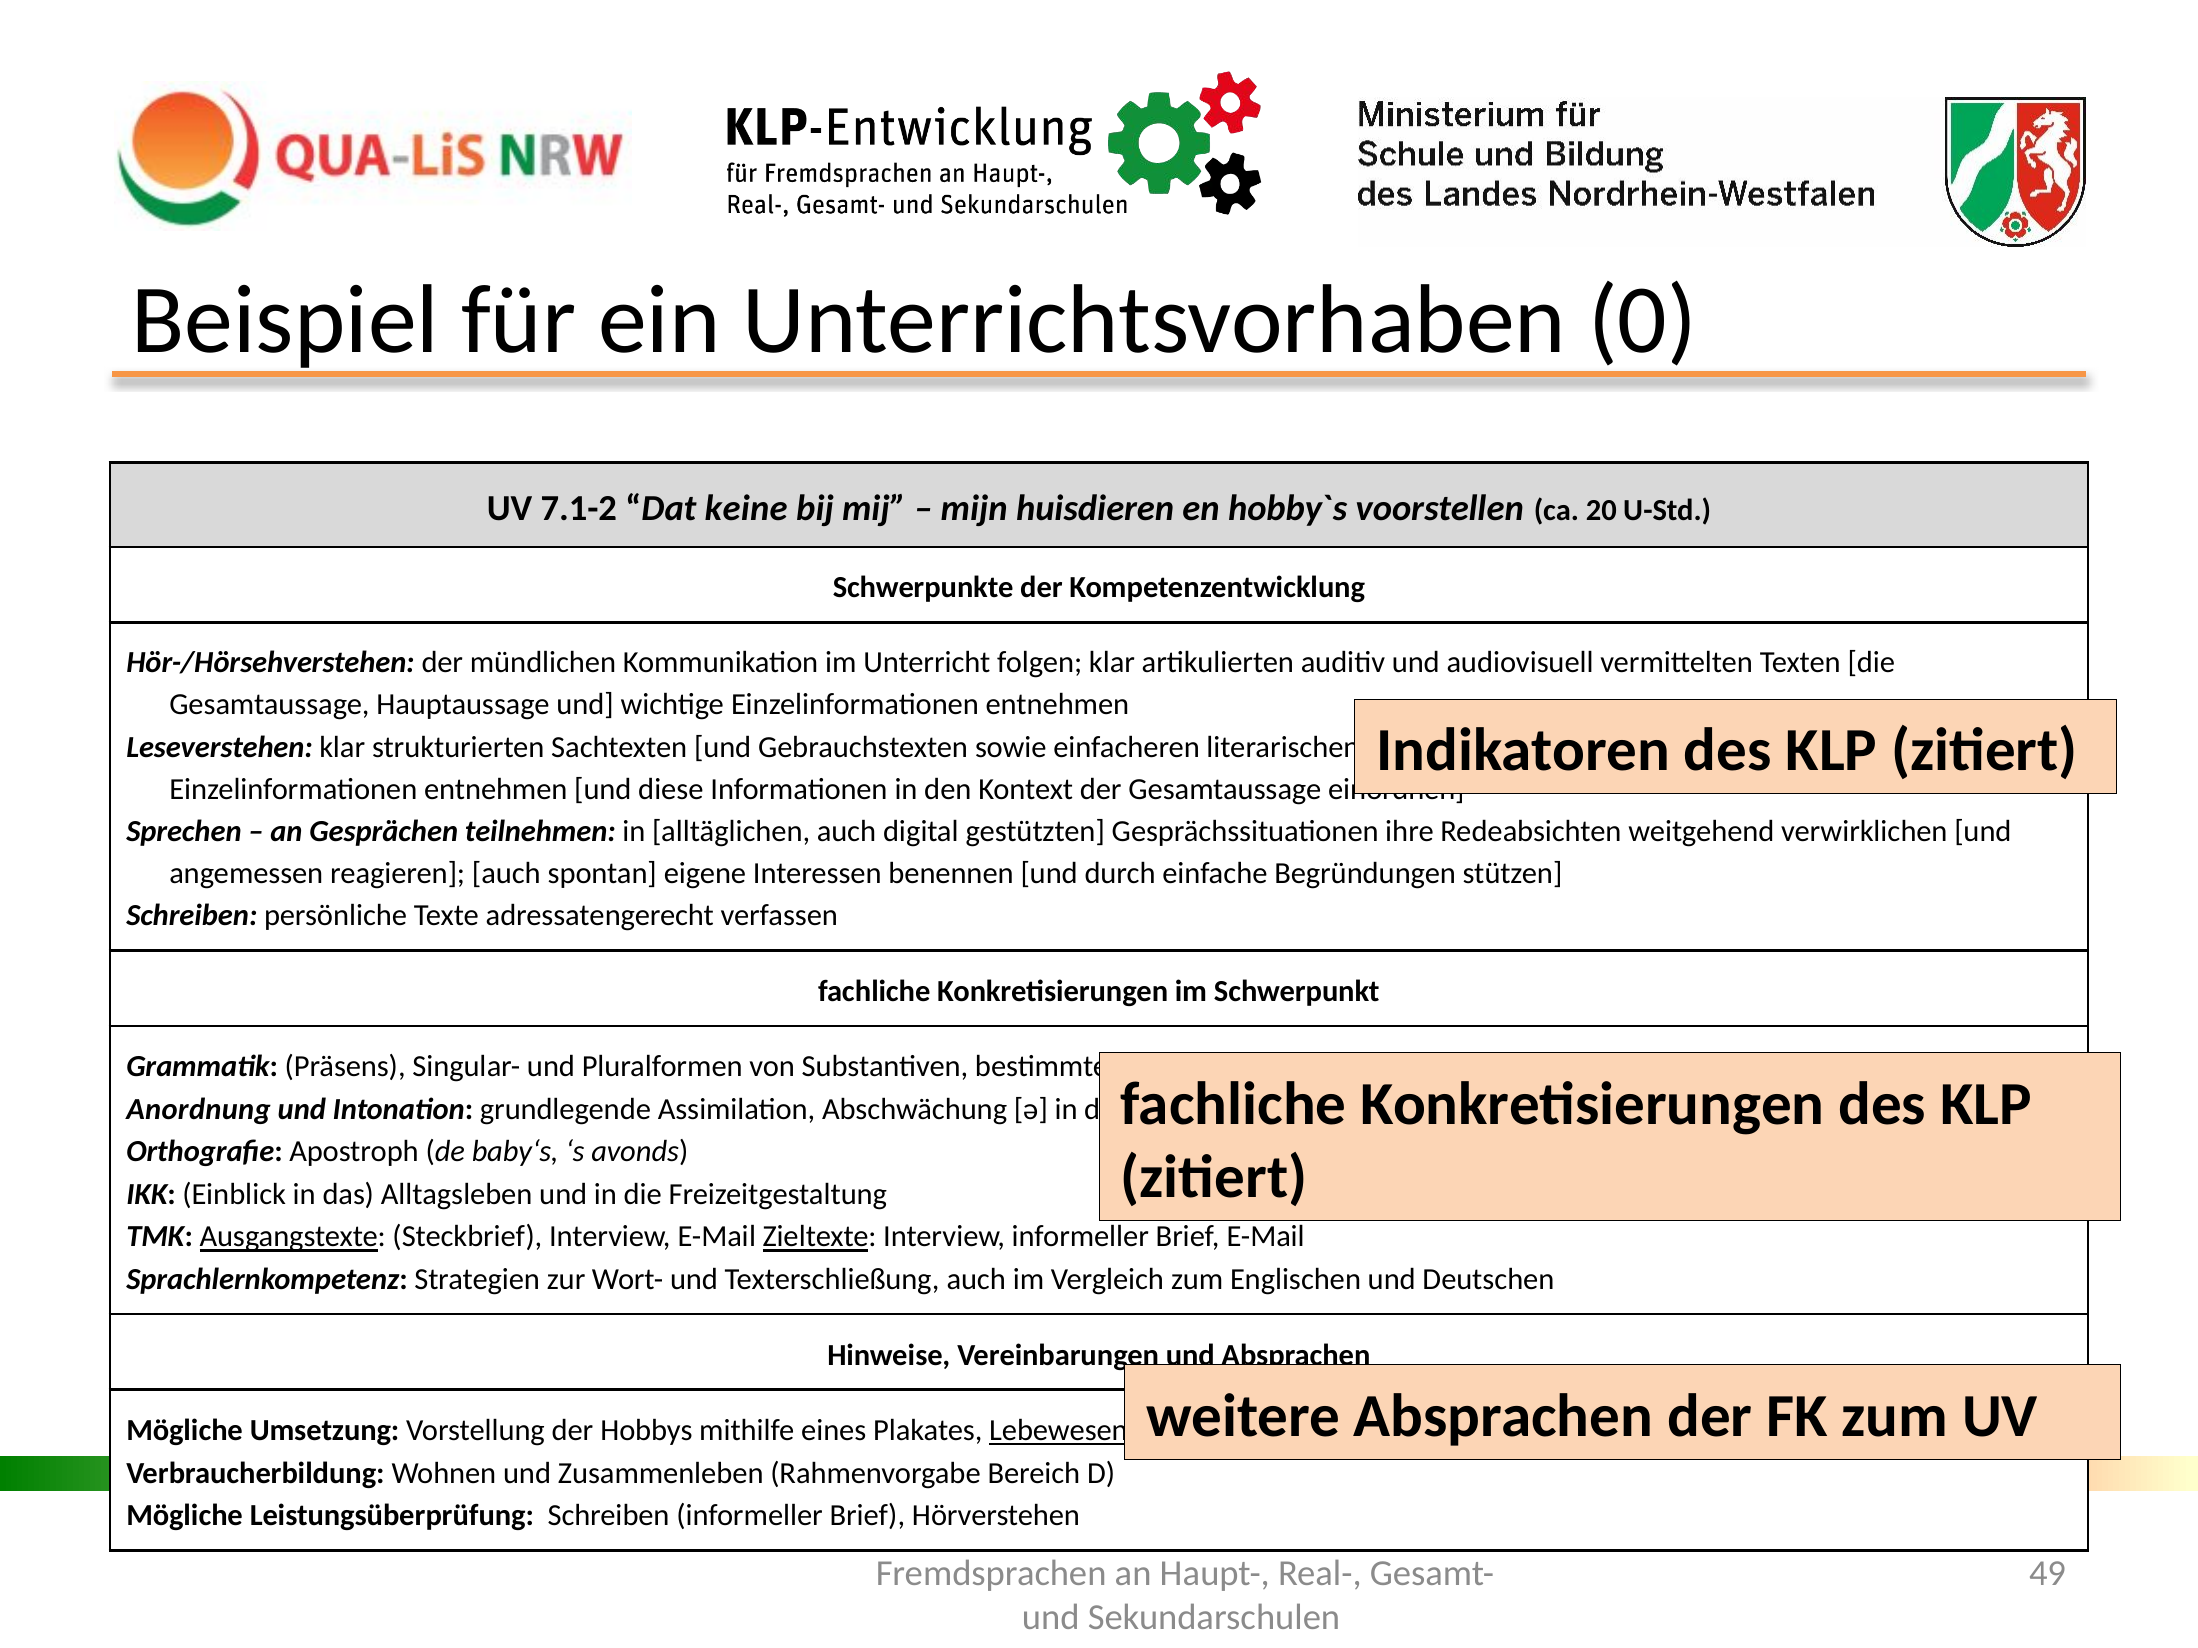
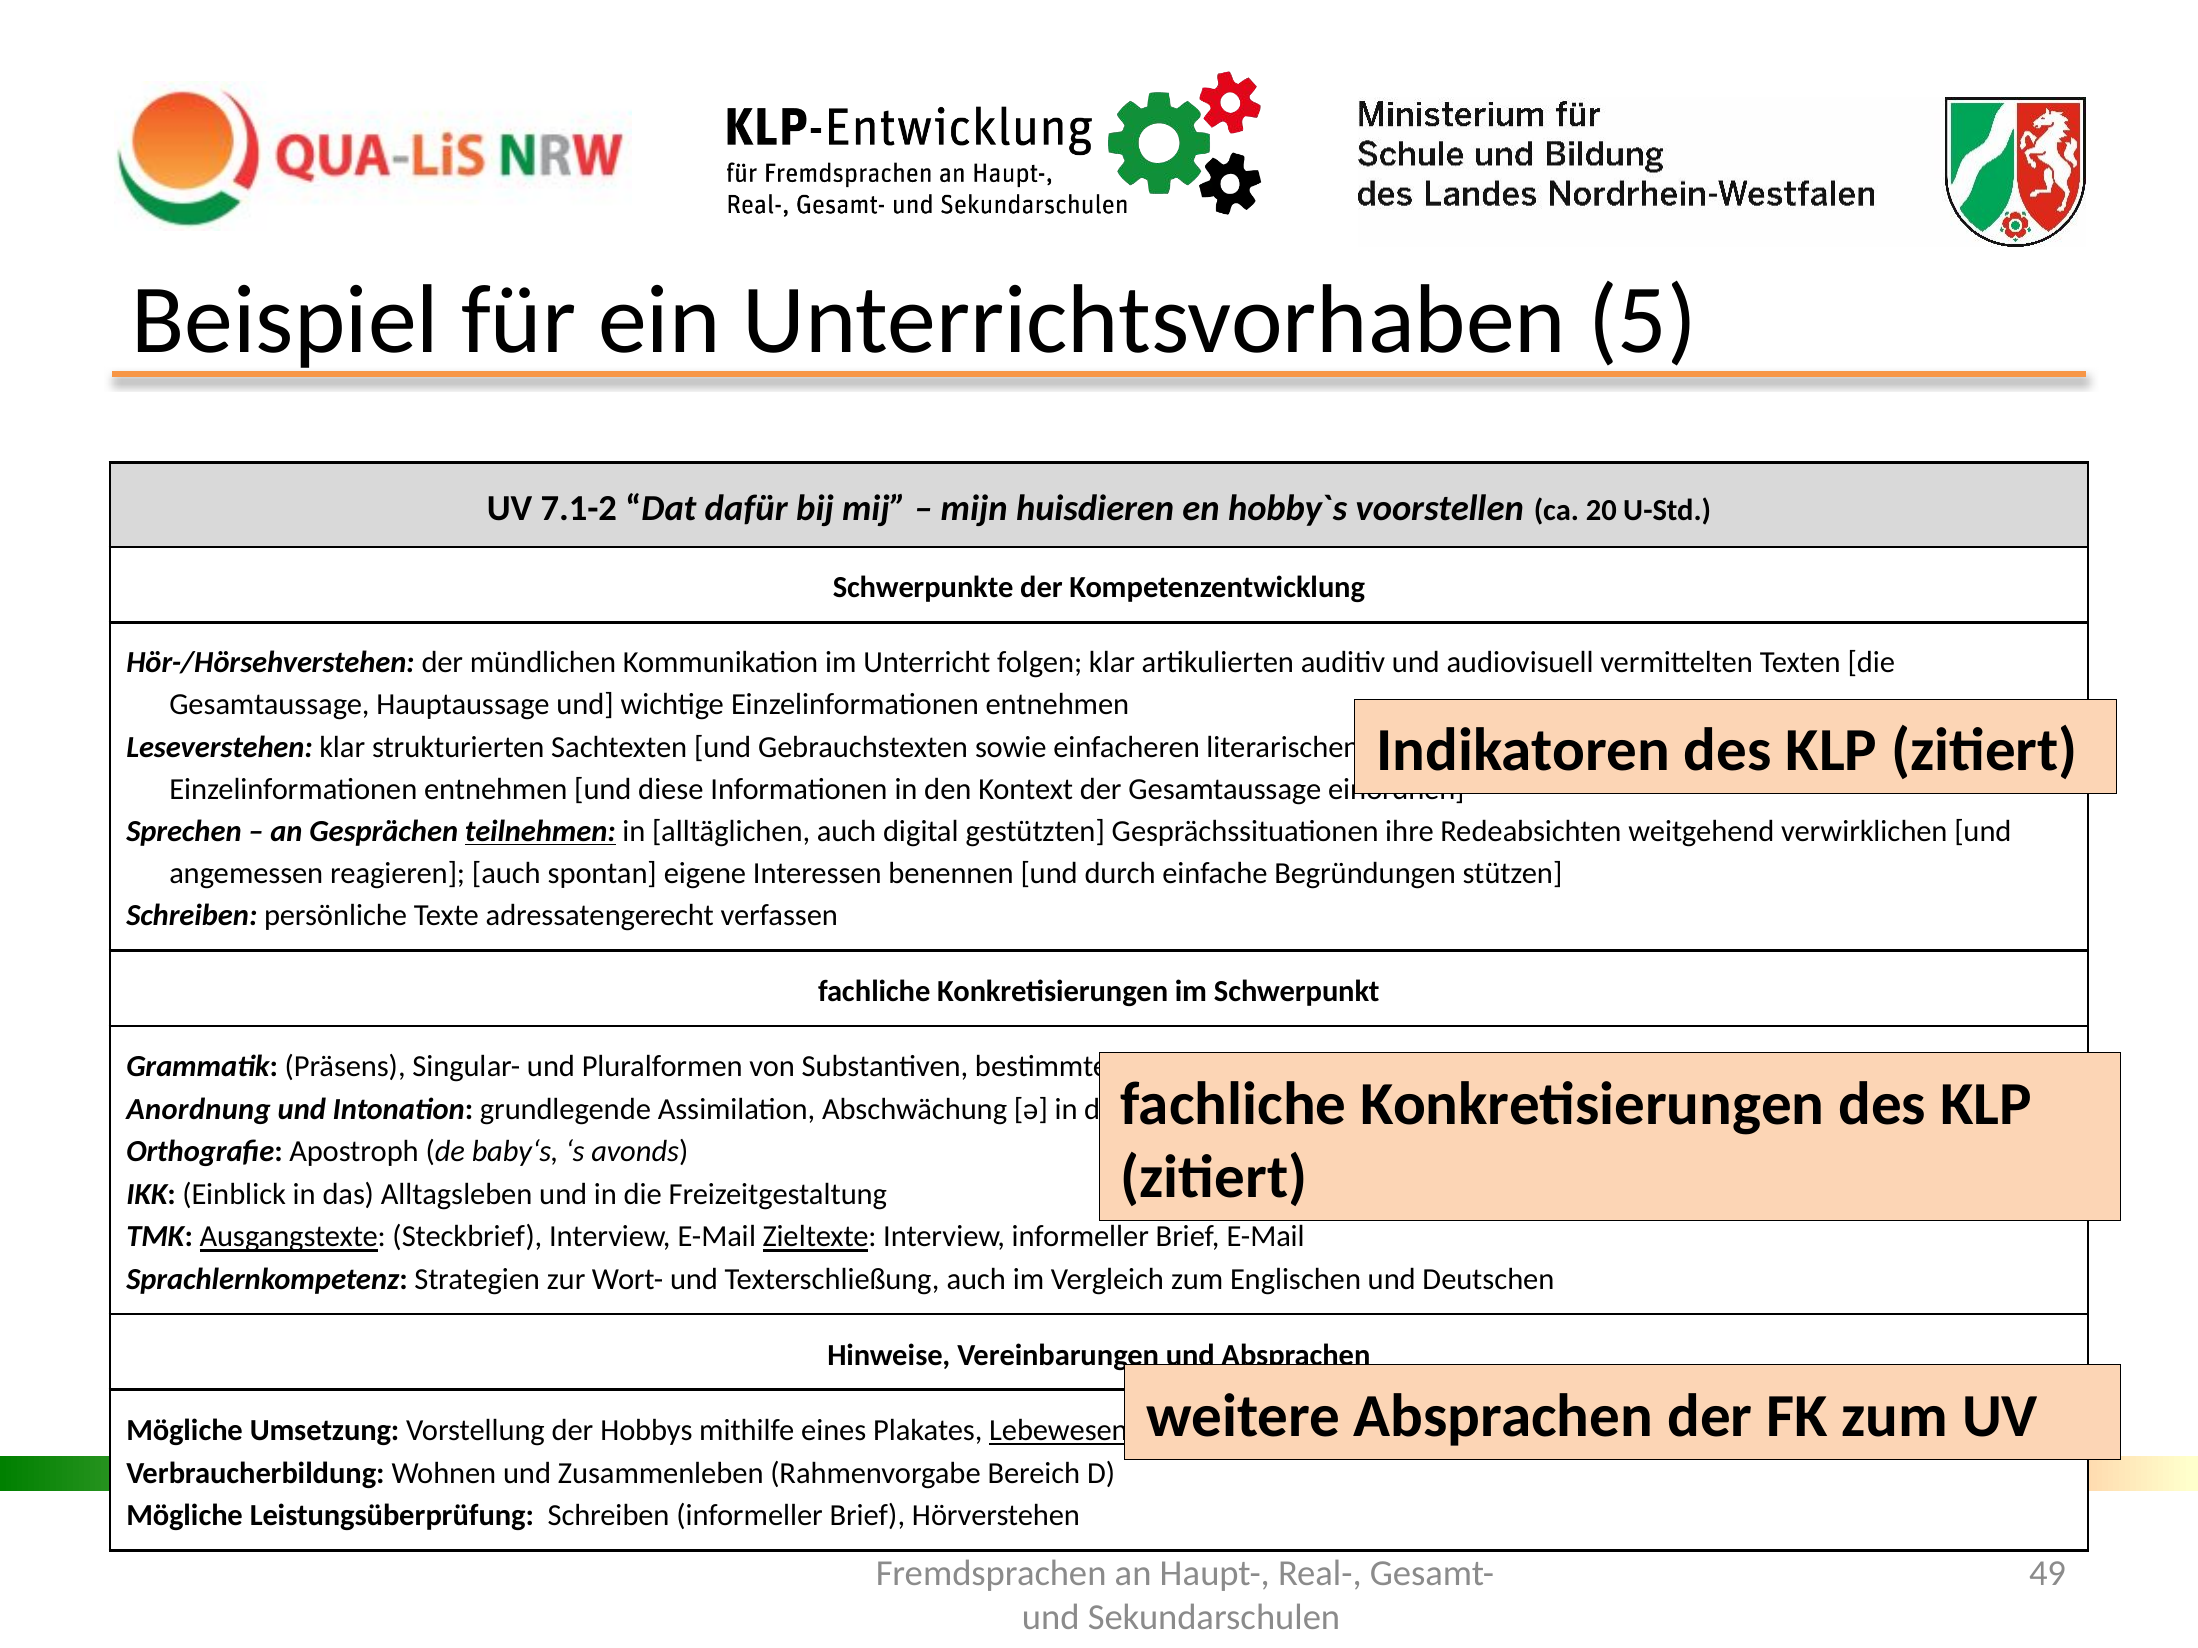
0: 0 -> 5 (1643, 320)
keine: keine -> dafür (746, 509)
teilnehmen underline: none -> present (540, 832)
